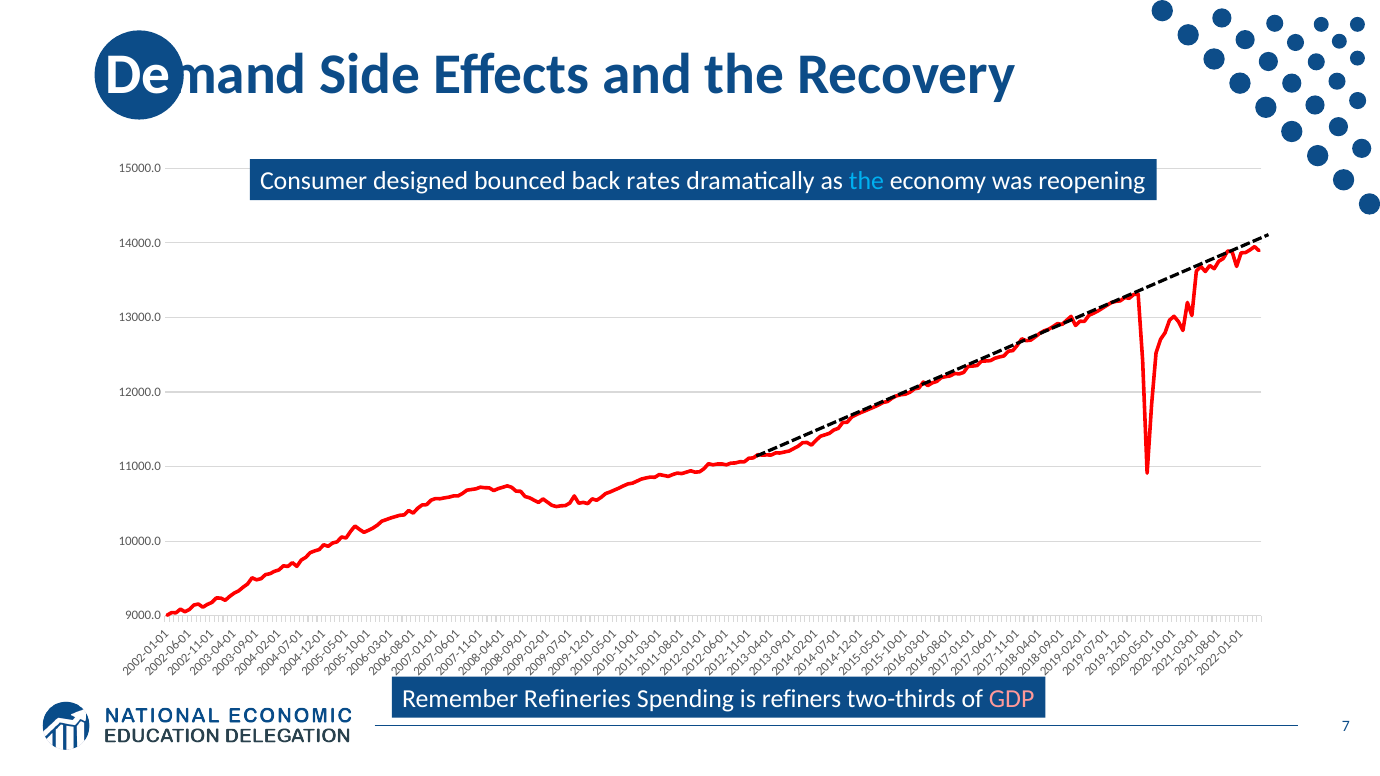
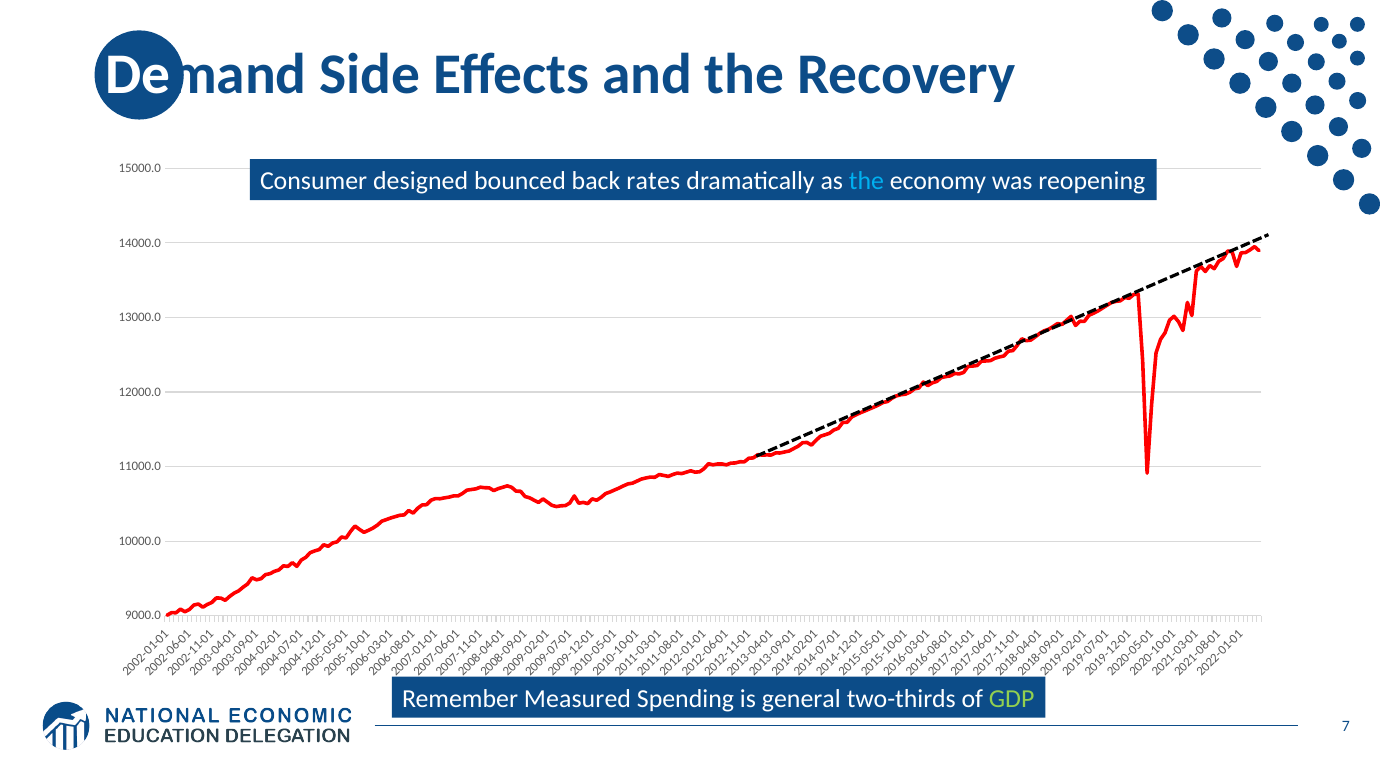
Refineries: Refineries -> Measured (577, 699)
refiners: refiners -> general (801, 699)
GDP colour: pink -> light green (1012, 699)
